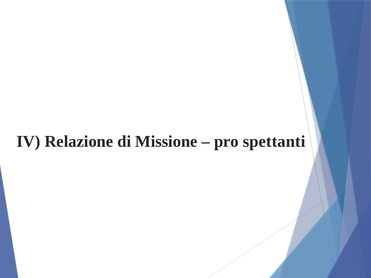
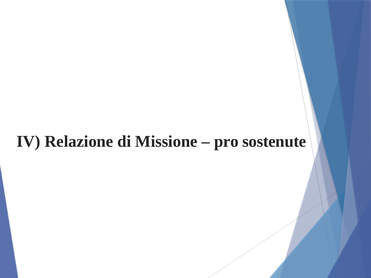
spettanti: spettanti -> sostenute (274, 141)
